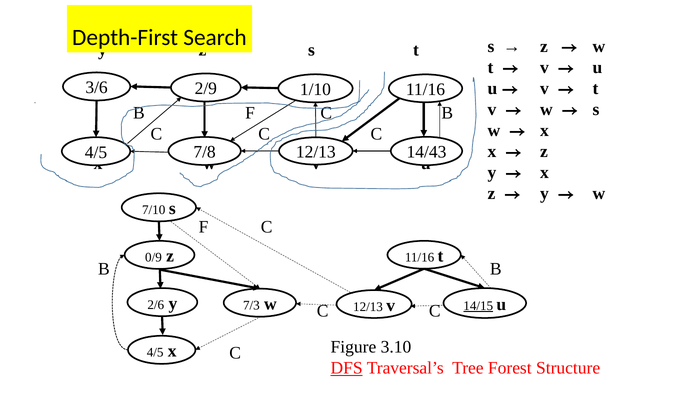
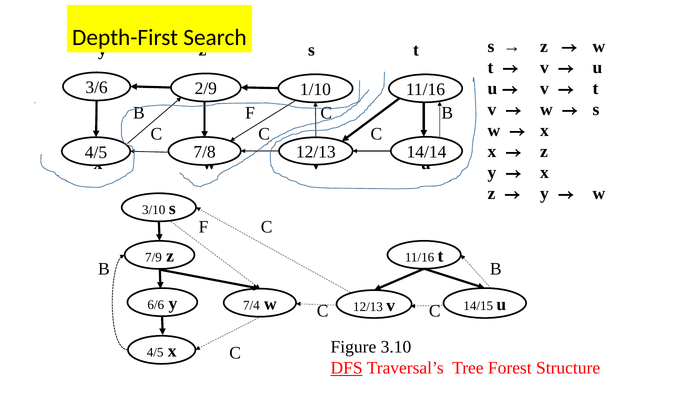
14/43: 14/43 -> 14/14 (426, 152)
7/10: 7/10 -> 3/10 (154, 210)
0/9: 0/9 -> 7/9 (153, 257)
2/6: 2/6 -> 6/6 (156, 305)
7/3: 7/3 -> 7/4 (251, 305)
14/15 underline: present -> none (478, 306)
